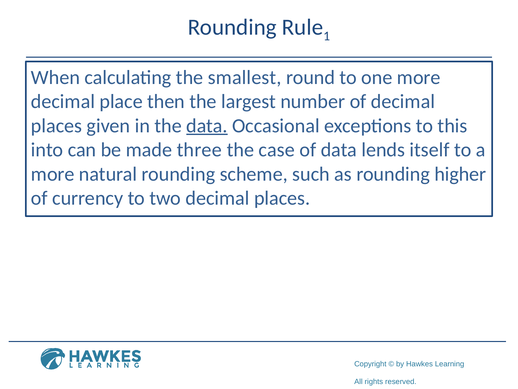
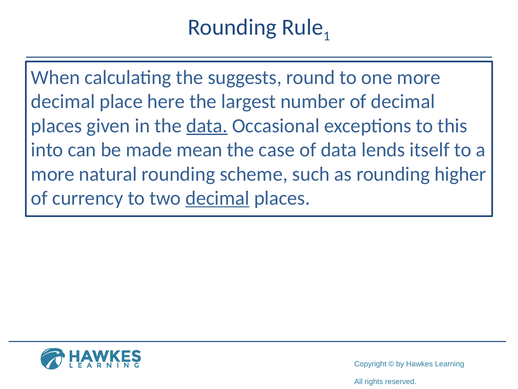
smallest: smallest -> suggests (245, 77)
then: then -> here (166, 101)
three: three -> mean (200, 150)
decimal underline: none -> present (217, 198)
